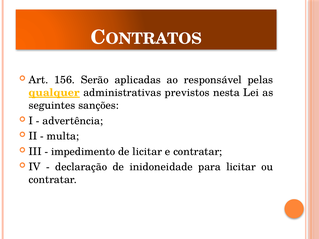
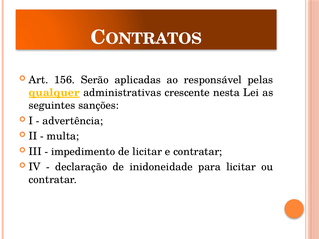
previstos: previstos -> crescente (187, 93)
